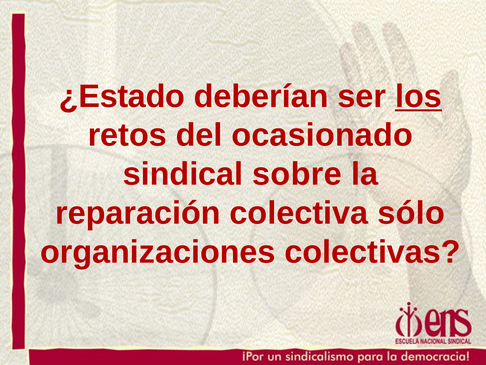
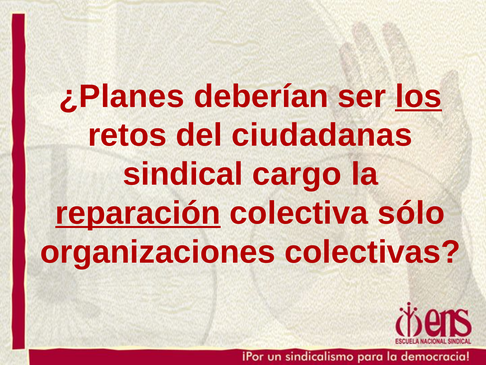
¿Estado: ¿Estado -> ¿Planes (122, 96)
ocasionado: ocasionado -> ciudadanas (322, 135)
sobre: sobre -> cargo (297, 174)
reparación underline: none -> present (138, 213)
